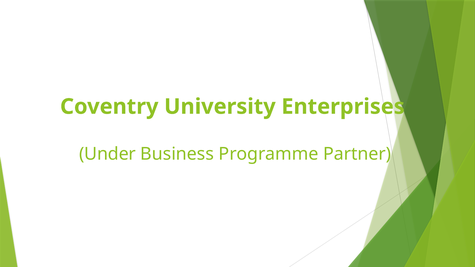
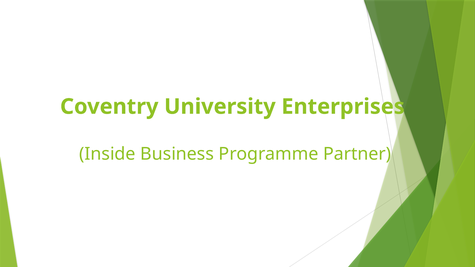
Under: Under -> Inside (107, 154)
